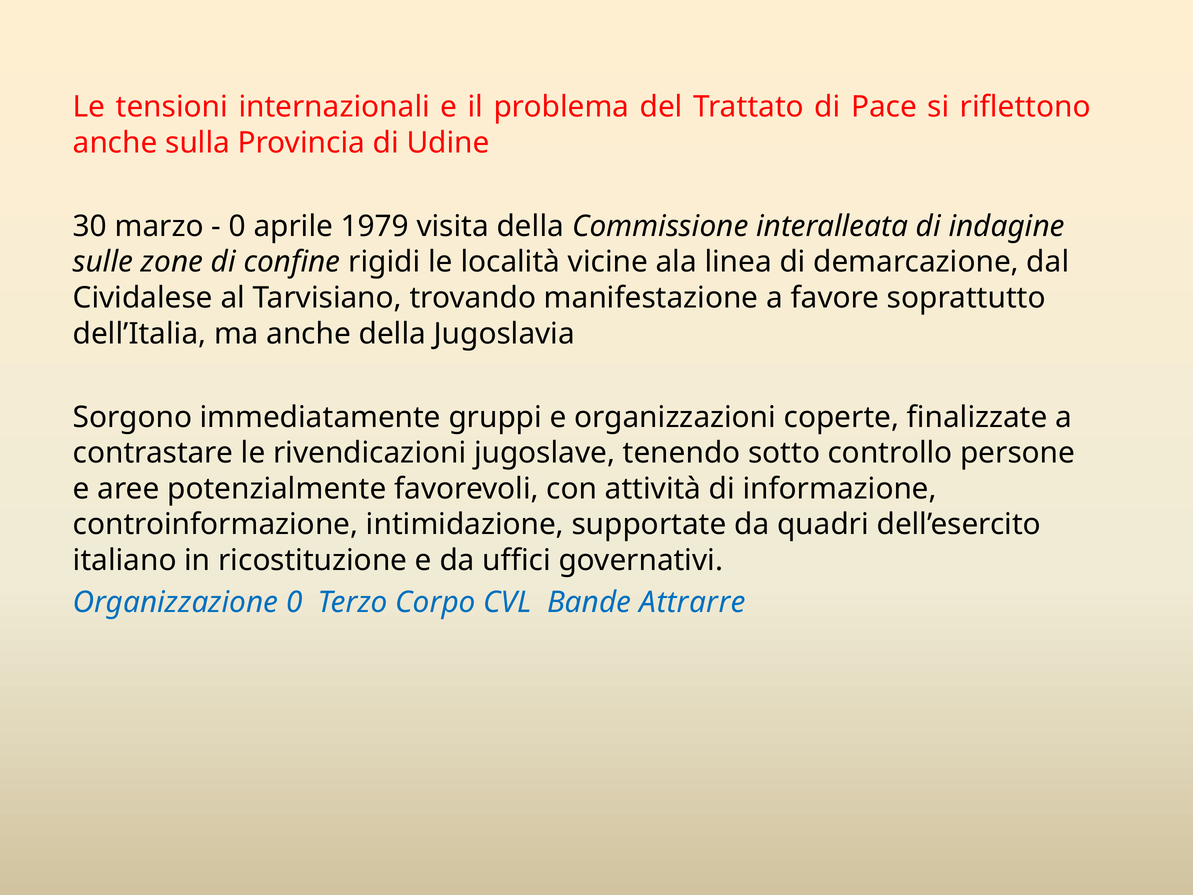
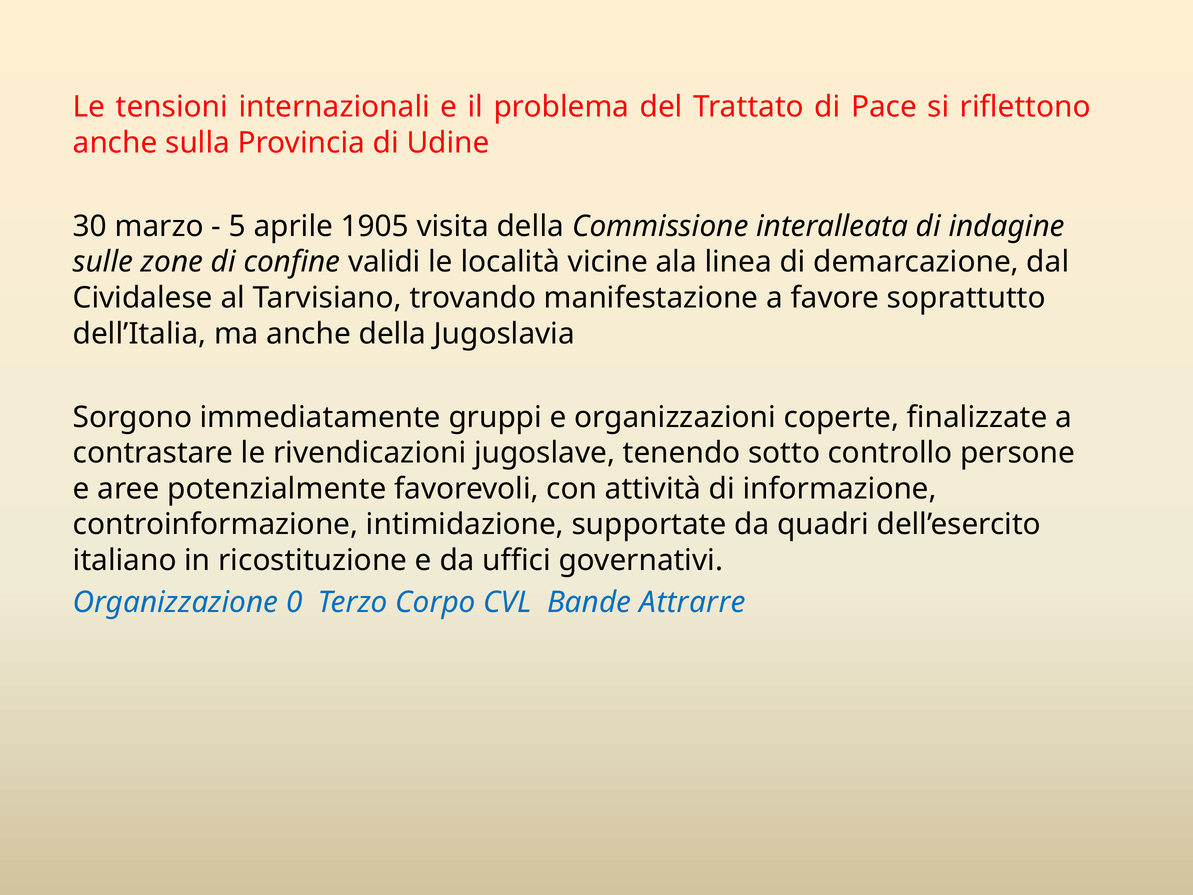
0: 0 -> 5 (237, 226)
1979: 1979 -> 1905 (375, 226)
rigidi: rigidi -> validi (385, 262)
